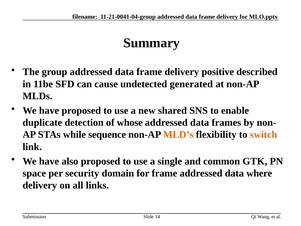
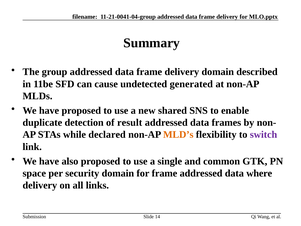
delivery positive: positive -> domain (218, 72)
whose: whose -> result (130, 122)
sequence: sequence -> declared (107, 135)
switch colour: orange -> purple (264, 135)
